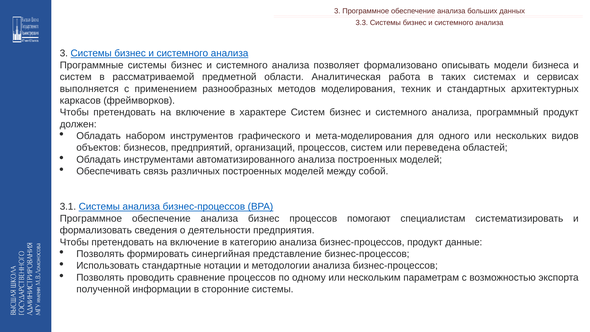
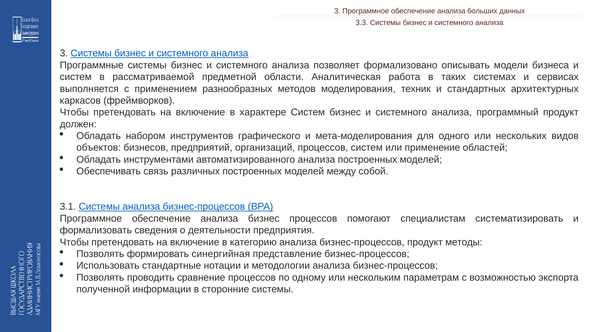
переведена: переведена -> применение (432, 148)
данные: данные -> методы (464, 242)
